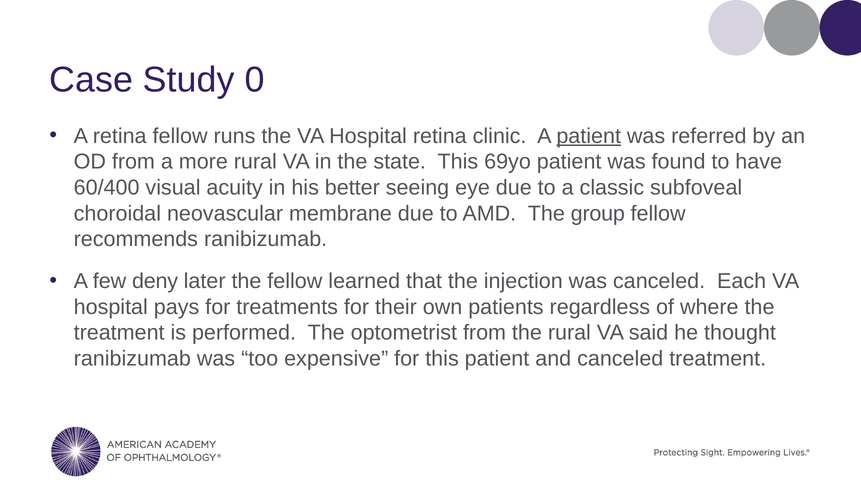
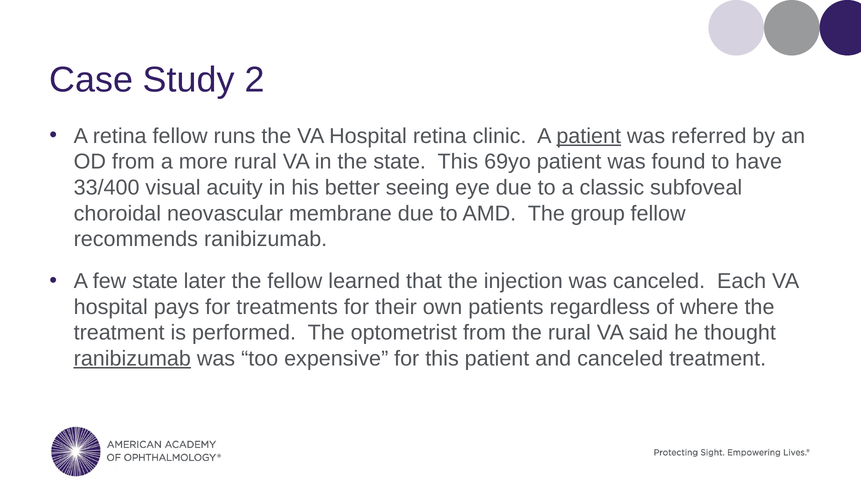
0: 0 -> 2 (255, 80)
60/400: 60/400 -> 33/400 (107, 188)
few deny: deny -> state (155, 281)
ranibizumab underline: none -> present (132, 359)
